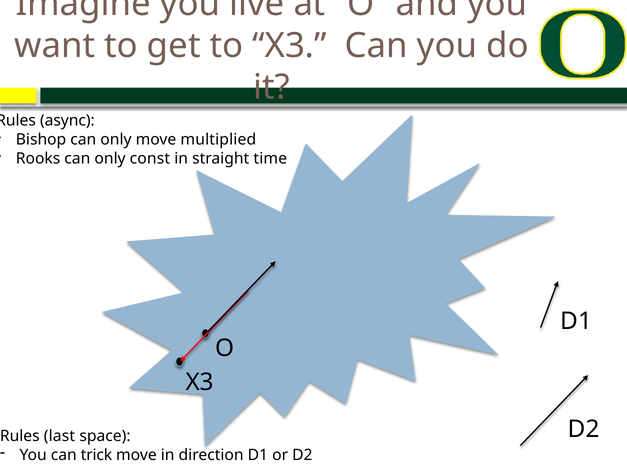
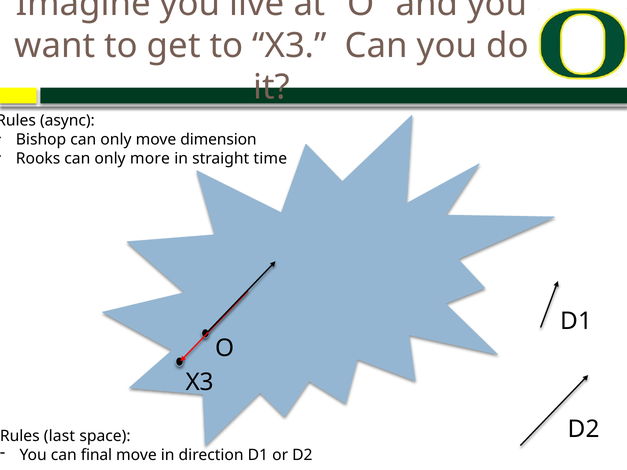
multiplied: multiplied -> dimension (218, 140)
const: const -> more (150, 158)
trick: trick -> final (96, 455)
